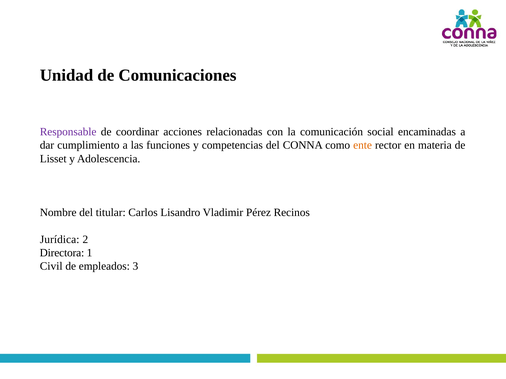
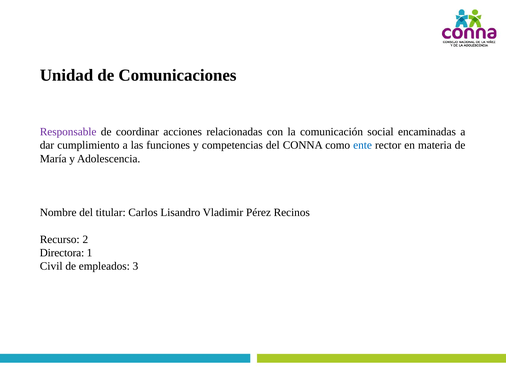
ente colour: orange -> blue (363, 145)
Lisset: Lisset -> María (53, 159)
Jurídica: Jurídica -> Recurso (60, 240)
